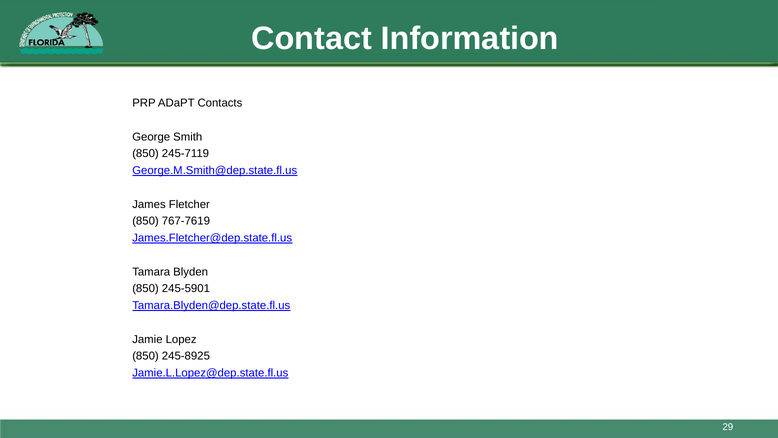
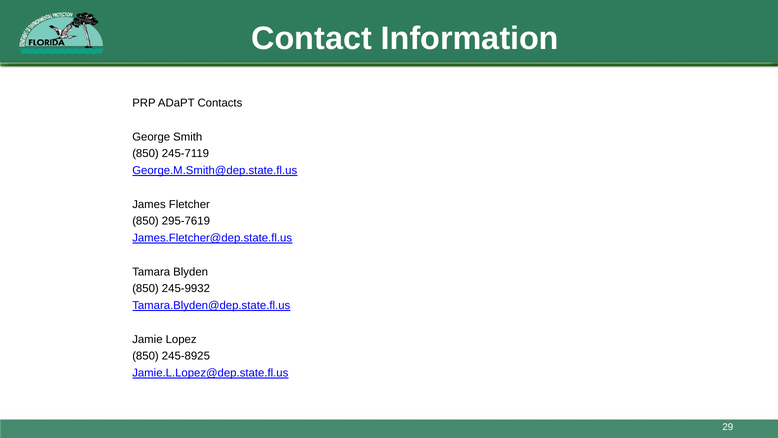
767-7619: 767-7619 -> 295-7619 (186, 221)
245-5901: 245-5901 -> 245-9932 (186, 288)
